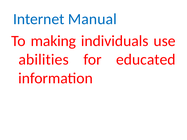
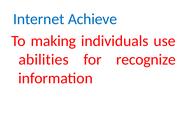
Manual: Manual -> Achieve (92, 19)
educated: educated -> recognize (146, 60)
